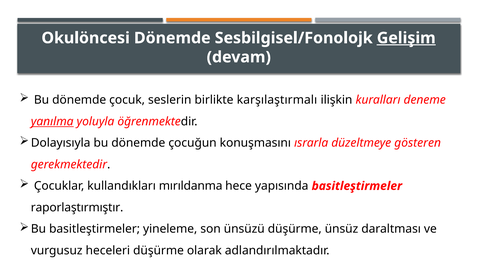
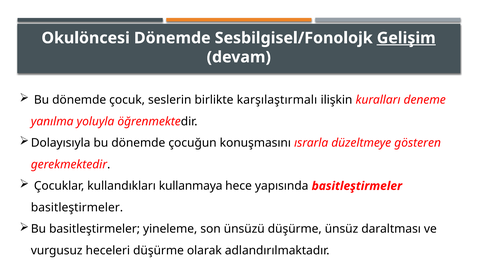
yanılma underline: present -> none (52, 121)
mırıldanma: mırıldanma -> kullanmaya (191, 186)
raporlaştırmıştır: raporlaştırmıştır -> basitleştirmeler (77, 207)
